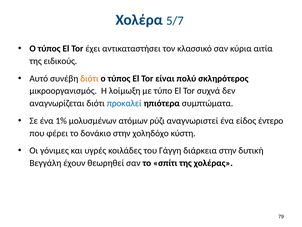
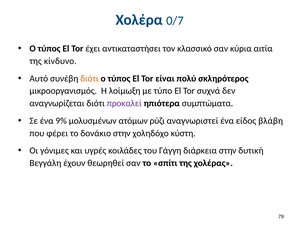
5/7: 5/7 -> 0/7 (175, 21)
ειδικούς: ειδικούς -> κίνδυνο (60, 61)
προκαλεί colour: blue -> purple (124, 103)
1%: 1% -> 9% (61, 121)
έντερο: έντερο -> βλάβη (271, 121)
